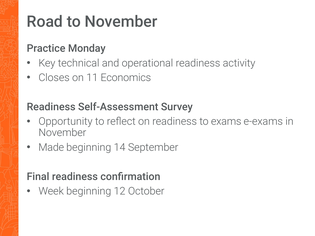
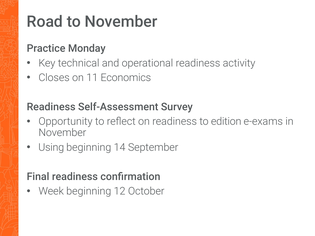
exams: exams -> edition (226, 122)
Made: Made -> Using (51, 148)
